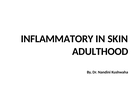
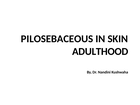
INFLAMMATORY: INFLAMMATORY -> PILOSEBACEOUS (57, 39)
